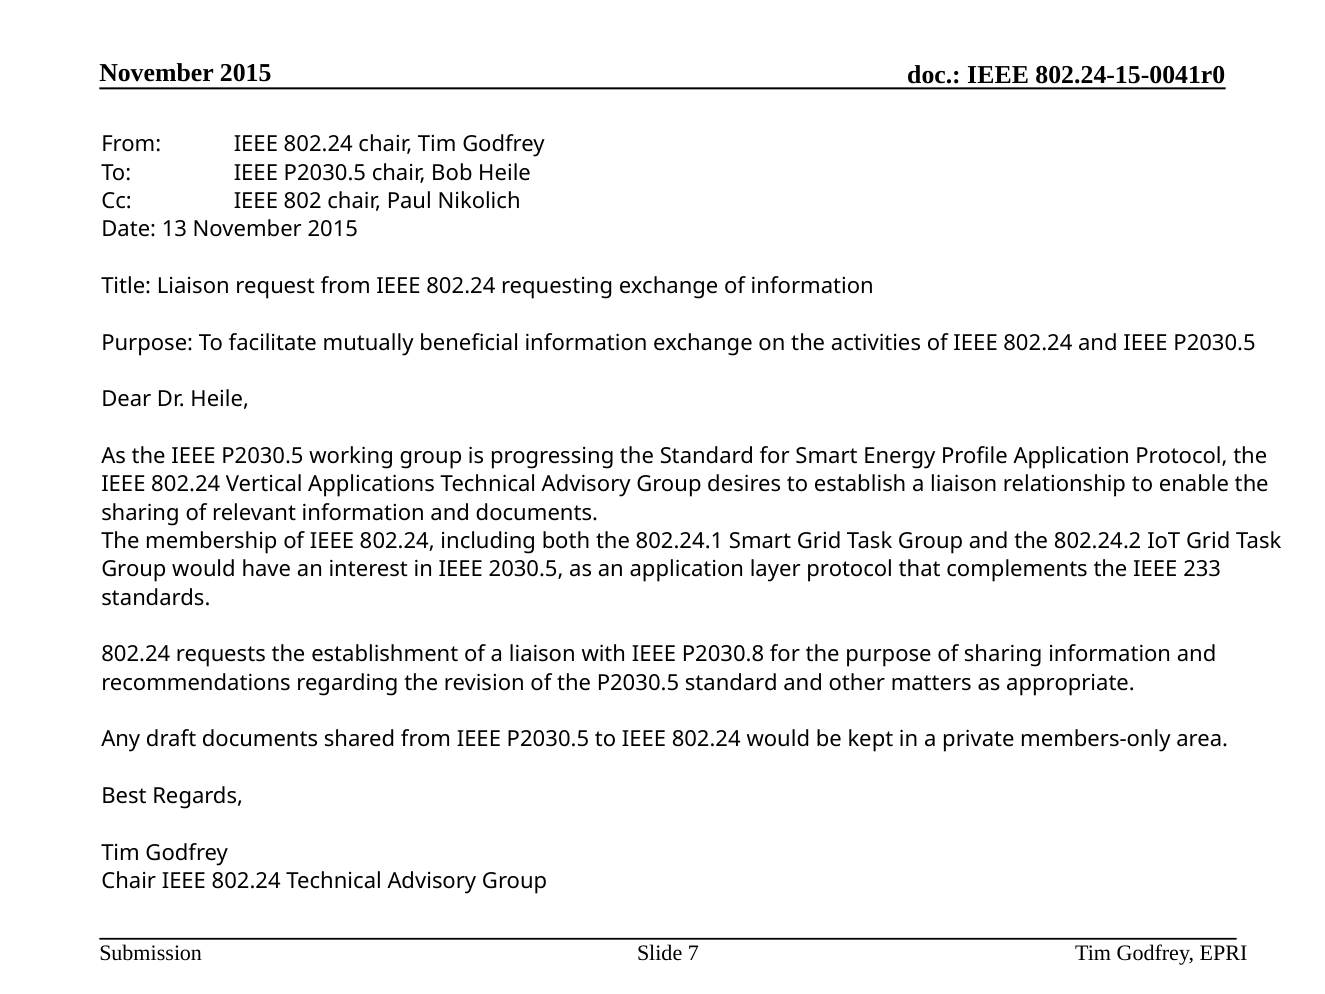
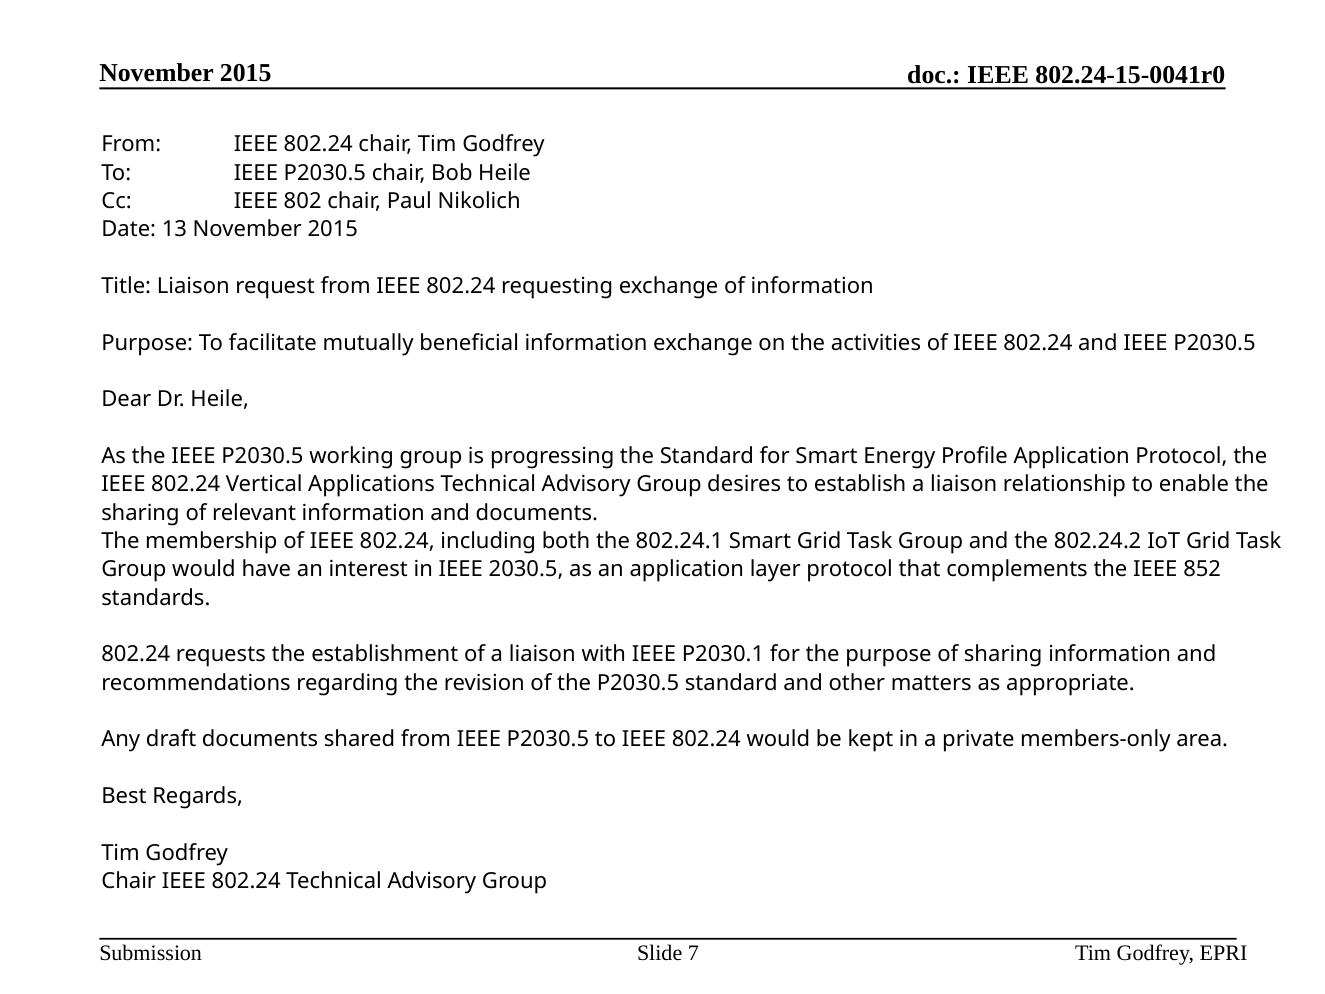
233: 233 -> 852 (1202, 569)
P2030.8: P2030.8 -> P2030.1 (723, 654)
